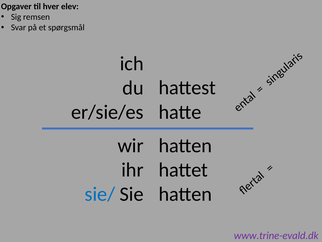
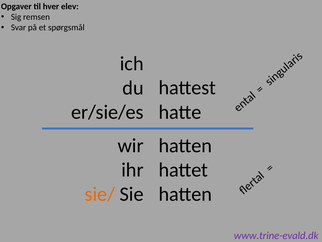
sie/ colour: blue -> orange (100, 194)
